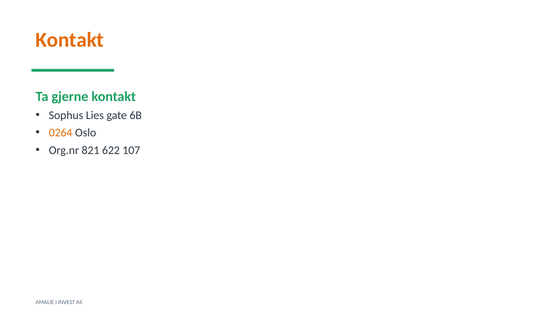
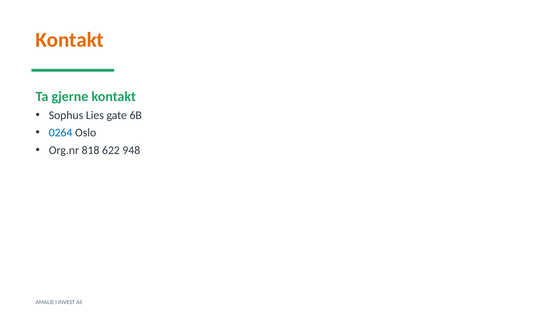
0264 colour: orange -> blue (61, 133)
821: 821 -> 818 (91, 150)
107: 107 -> 948 (131, 150)
